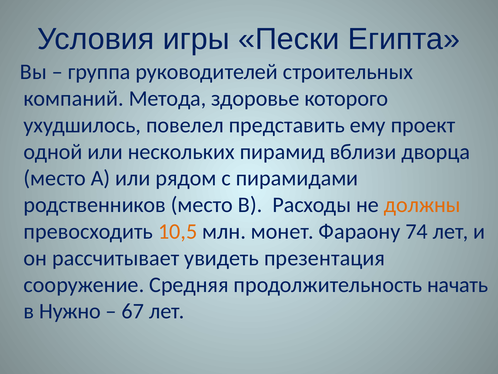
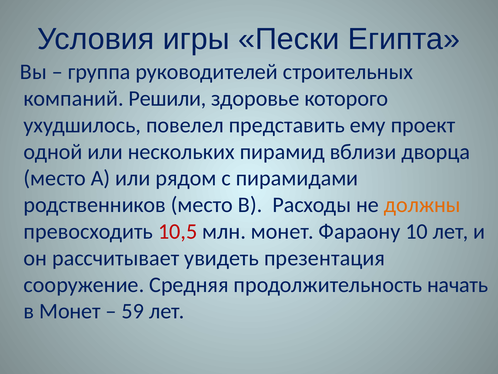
Метода: Метода -> Решили (167, 98)
10,5 colour: orange -> red (178, 231)
74: 74 -> 10 (417, 231)
в Нужно: Нужно -> Монет (70, 311)
67: 67 -> 59 (133, 311)
